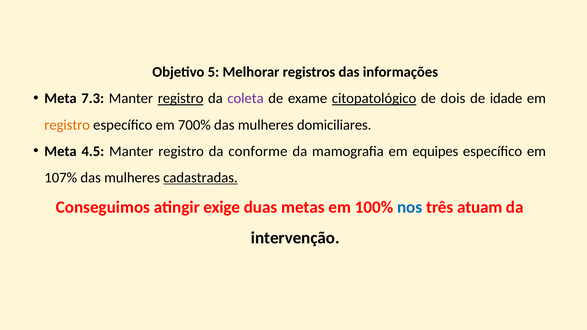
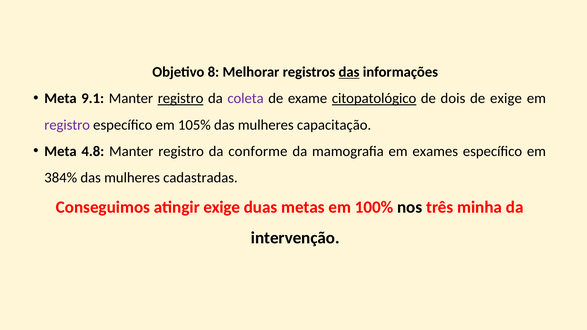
5: 5 -> 8 (213, 72)
das underline: none -> present (349, 72)
7.3: 7.3 -> 9.1 (93, 99)
de idade: idade -> exige (506, 99)
registro colour: orange -> purple (67, 125)
700%: 700% -> 105% (194, 125)
domiciliares: domiciliares -> capacitação (334, 125)
4.5: 4.5 -> 4.8 (93, 151)
equipes: equipes -> exames (435, 151)
107%: 107% -> 384% (61, 178)
cadastradas underline: present -> none (200, 178)
nos colour: blue -> black (410, 207)
atuam: atuam -> minha (480, 207)
